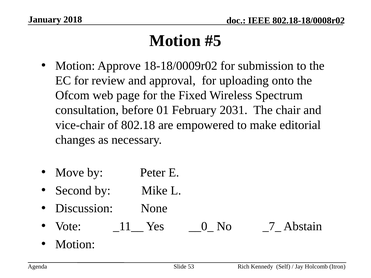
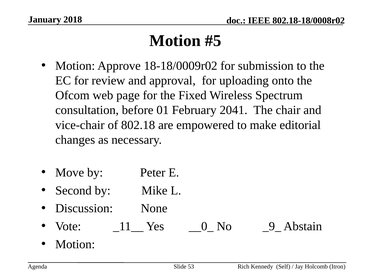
2031: 2031 -> 2041 (234, 110)
_7_: _7_ -> _9_ (272, 227)
